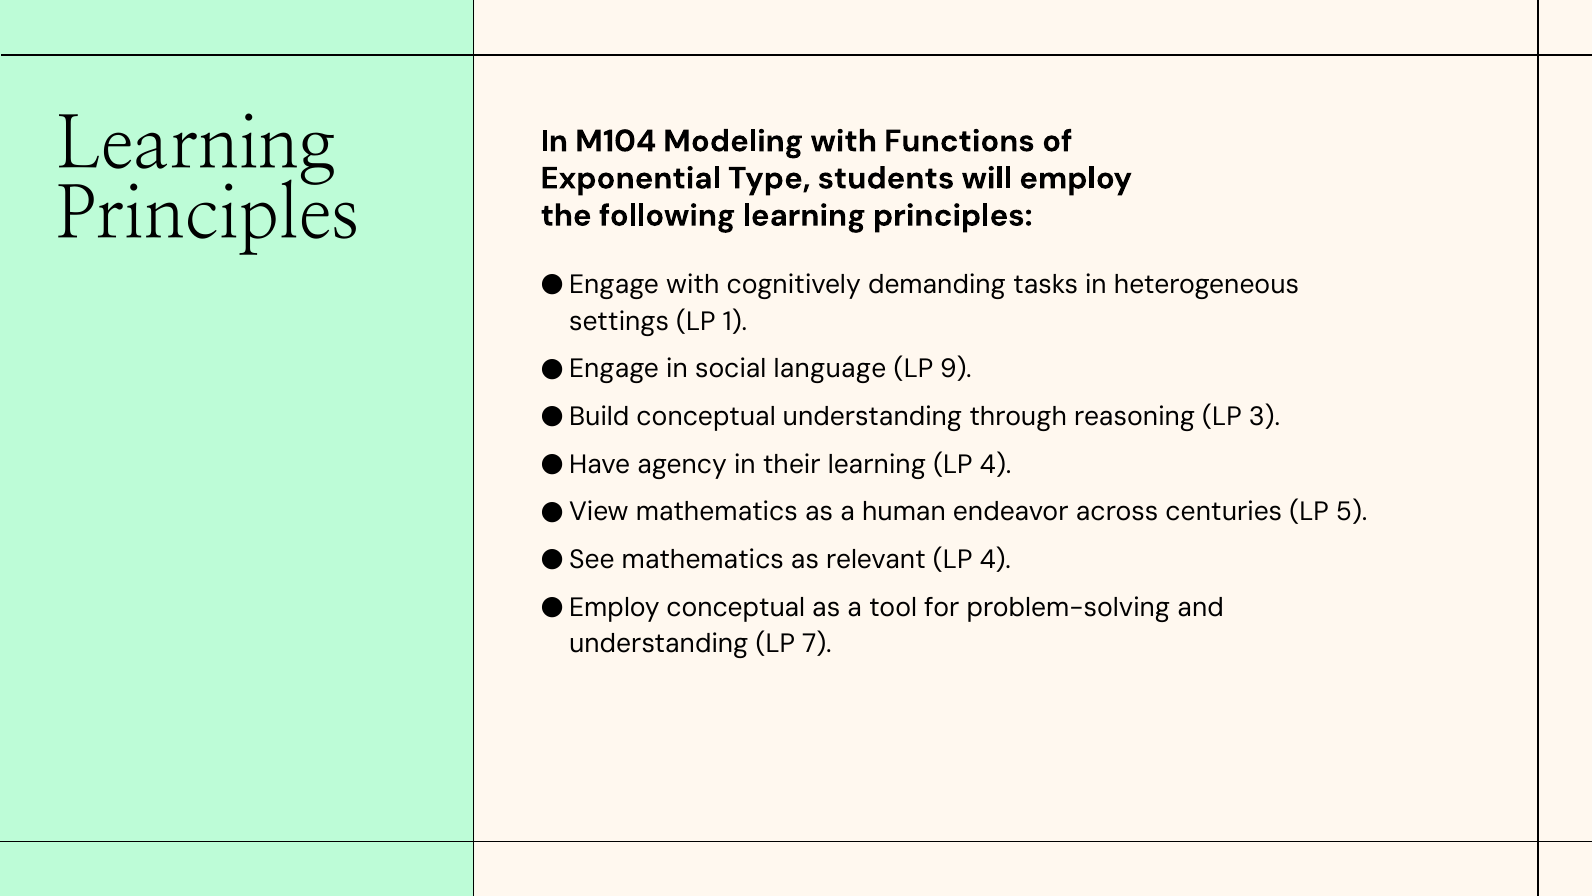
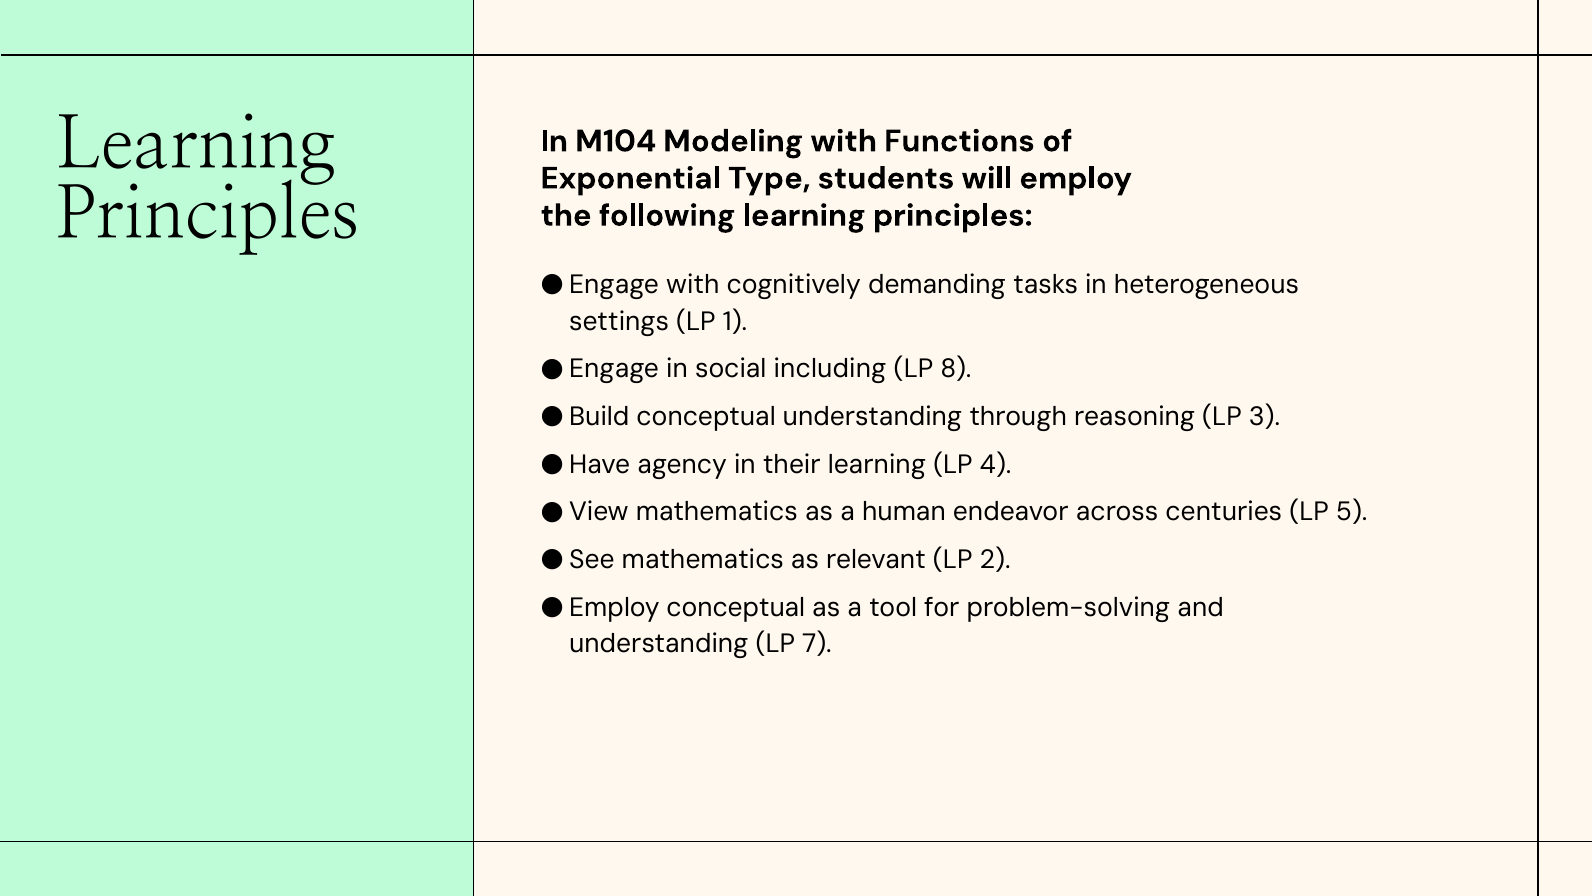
language: language -> including (830, 369)
9: 9 -> 8 (956, 369)
relevant LP 4: 4 -> 2 (995, 559)
